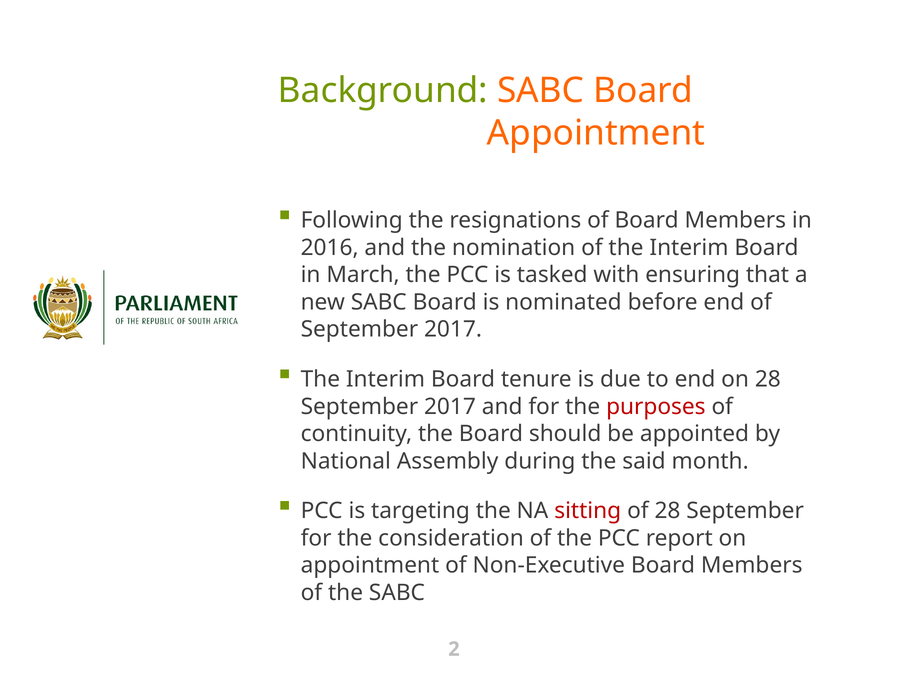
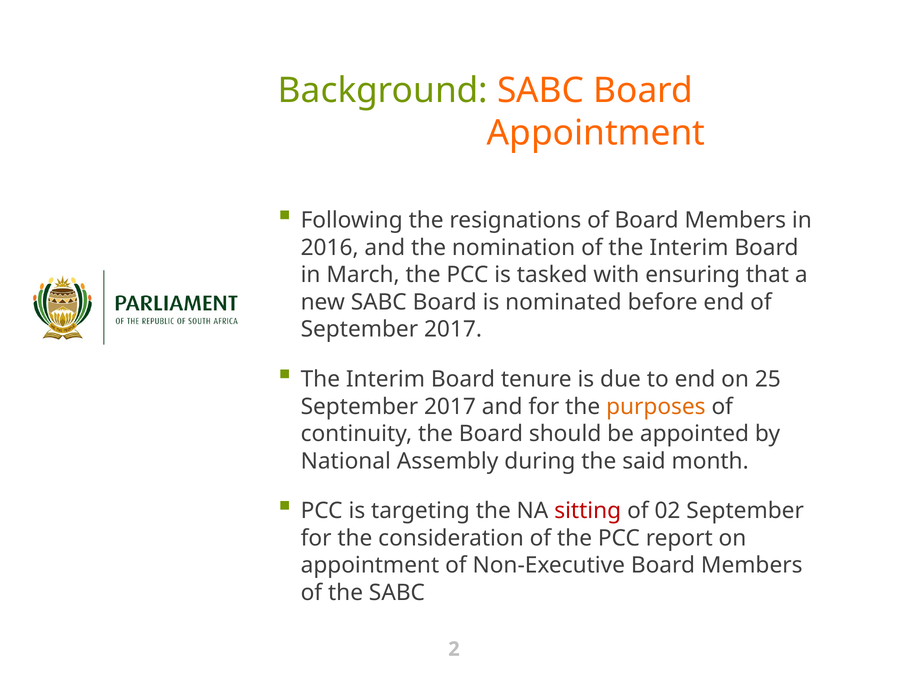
on 28: 28 -> 25 (768, 379)
purposes colour: red -> orange (656, 407)
of 28: 28 -> 02 (667, 511)
